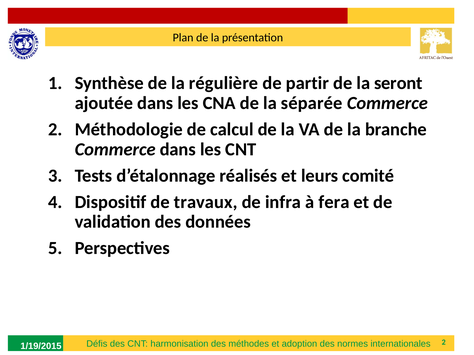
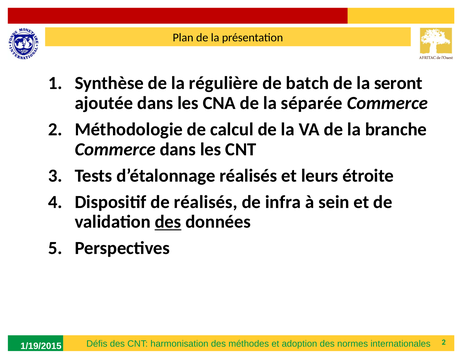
partir: partir -> batch (307, 83)
comité: comité -> étroite (368, 176)
de travaux: travaux -> réalisés (206, 202)
fera: fera -> sein (334, 202)
des underline: none -> present (168, 222)
